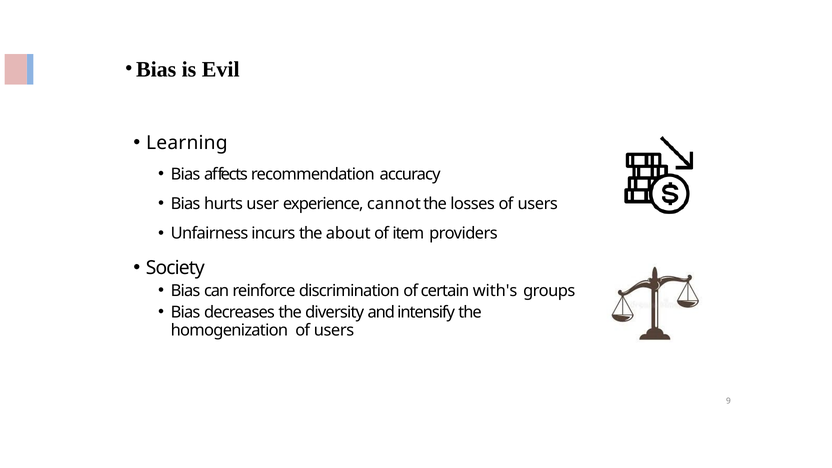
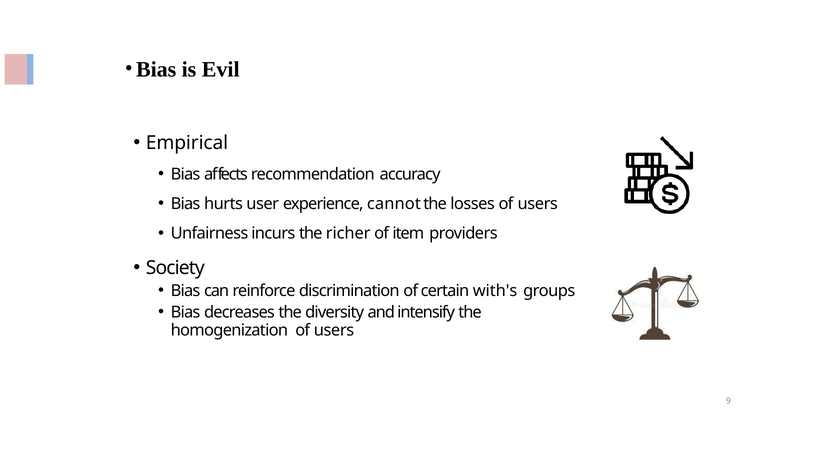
Learning: Learning -> Empirical (187, 143)
about: about -> richer (348, 233)
